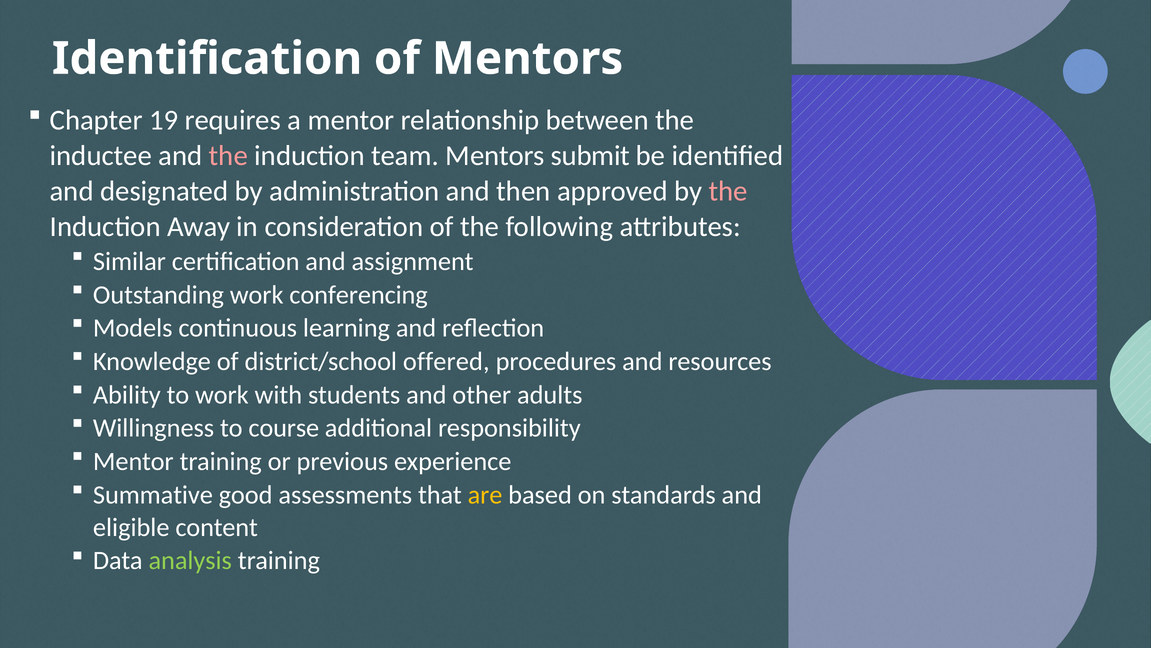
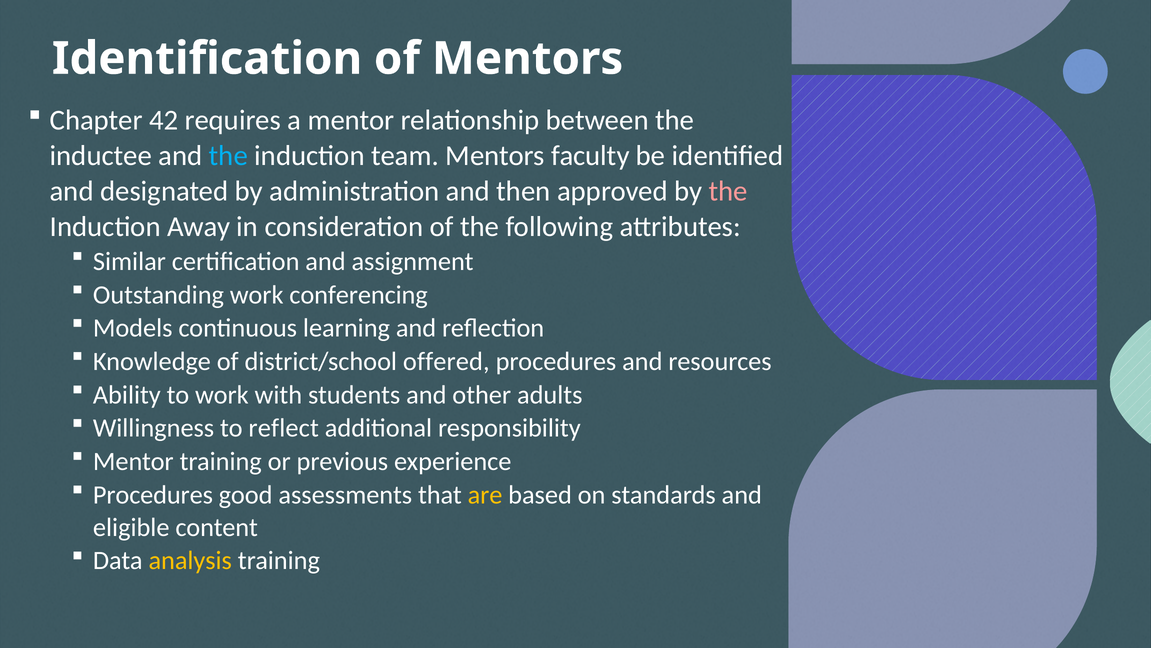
19: 19 -> 42 (164, 120)
the colour: pink -> light blue (228, 156)
submit: submit -> faculty (590, 156)
course: course -> reflect (284, 428)
Summative: Summative -> Procedures (153, 494)
analysis colour: light green -> yellow (190, 560)
